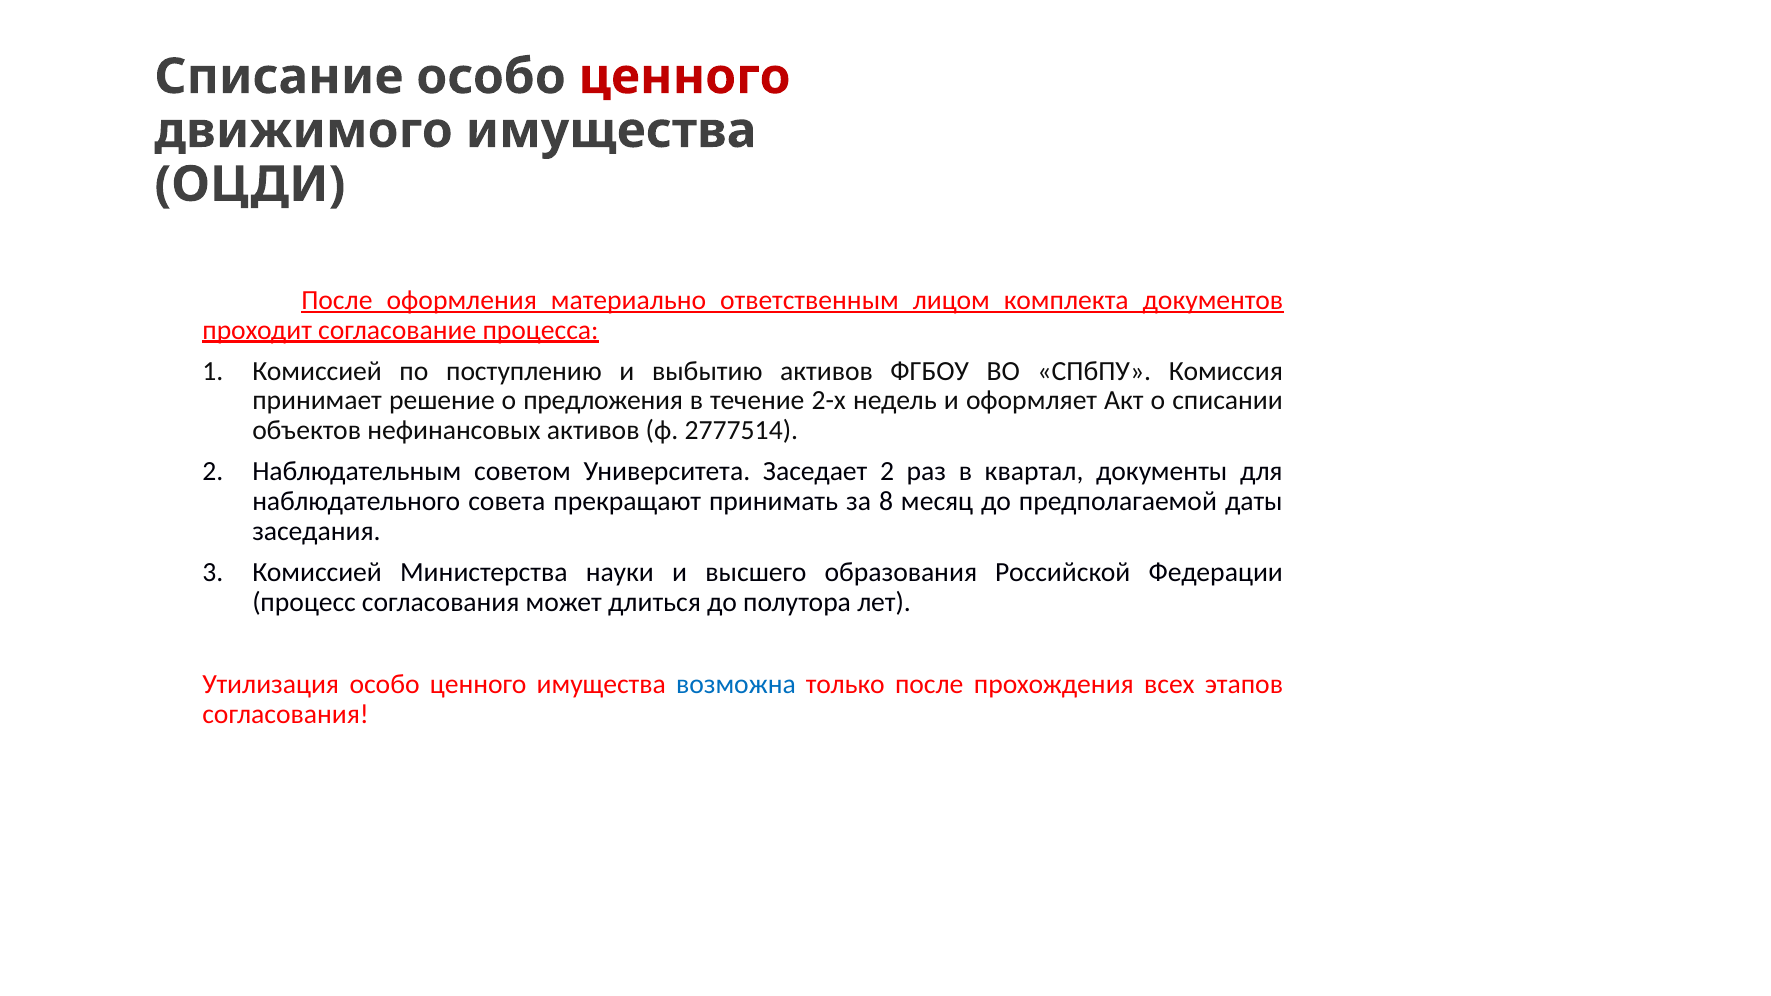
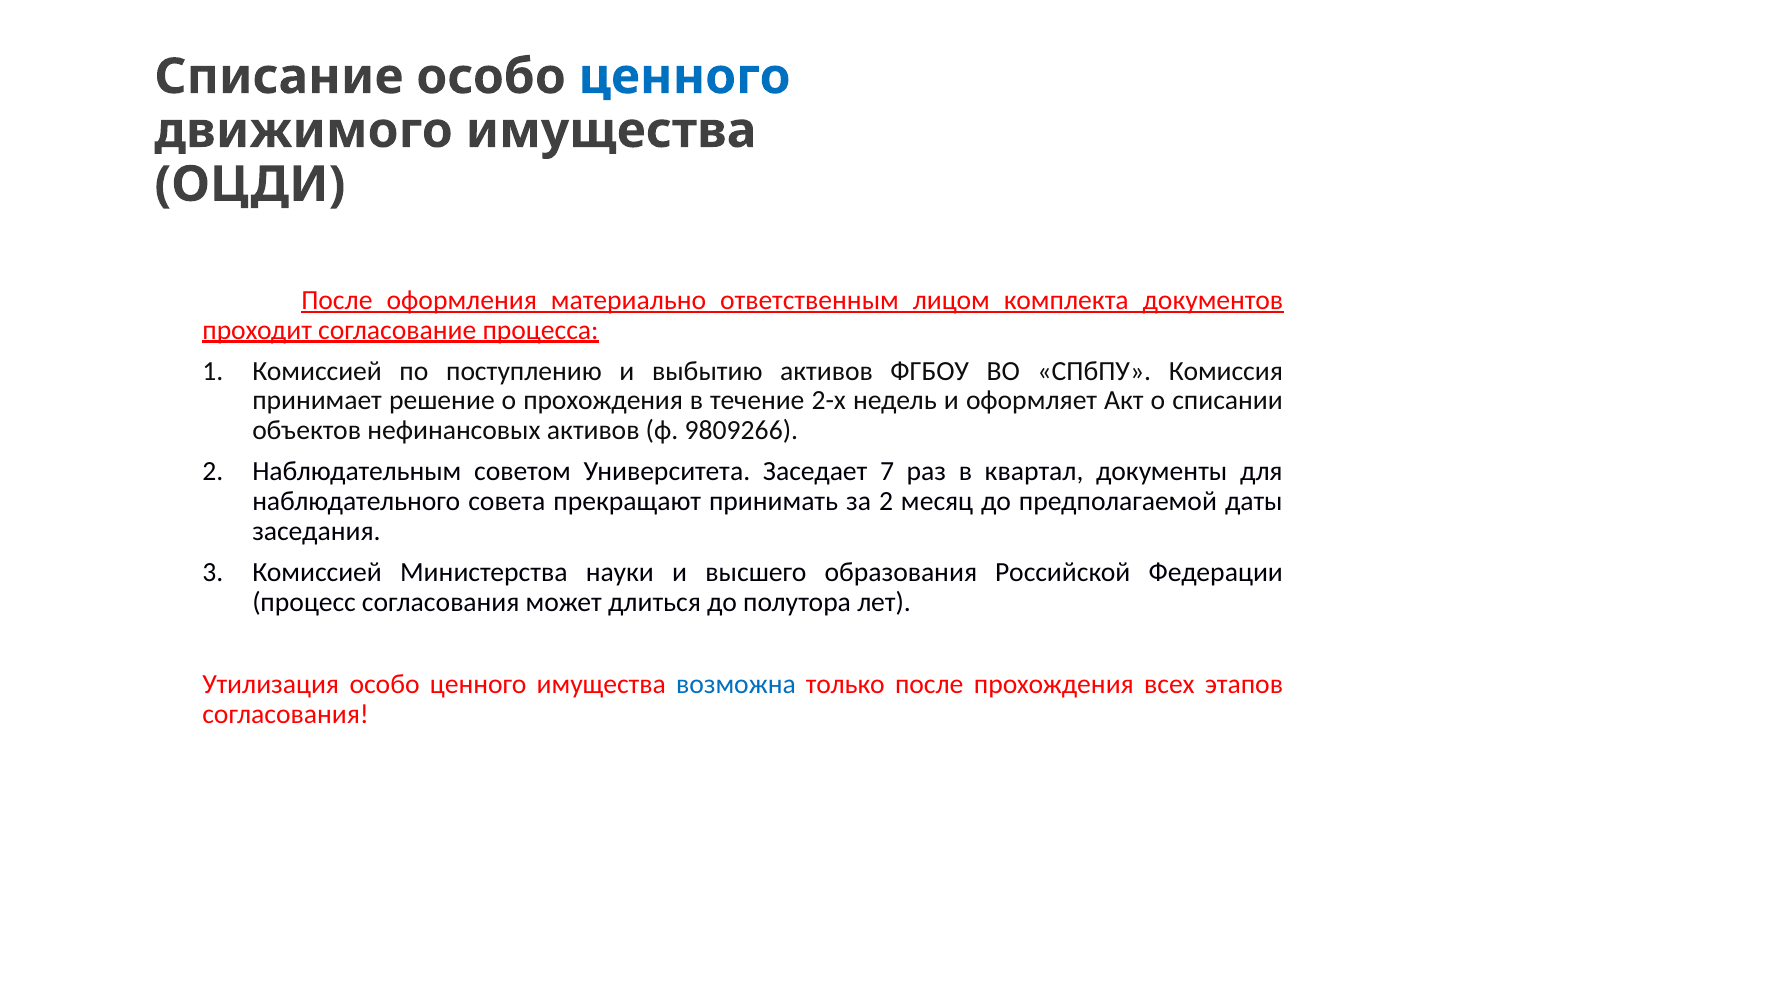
ценного colour: red -> blue (685, 77)
о предложения: предложения -> прохождения (603, 401)
2777514: 2777514 -> 9809266 (741, 431)
Заседает 2: 2 -> 7 (887, 472)
за 8: 8 -> 2 (886, 502)
